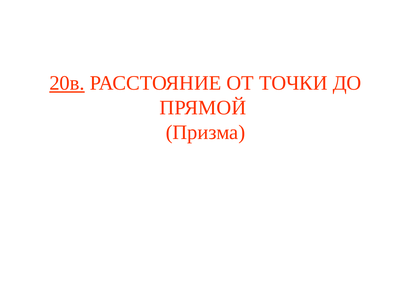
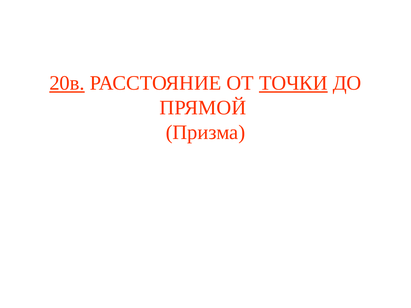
ТОЧКИ underline: none -> present (293, 83)
